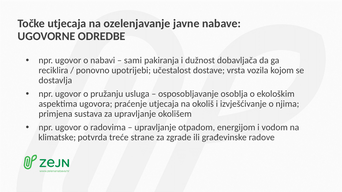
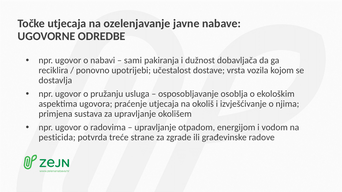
klimatske: klimatske -> pesticida (57, 138)
